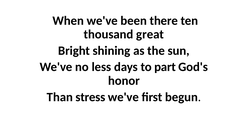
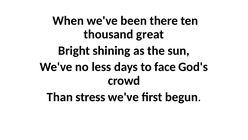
part: part -> face (165, 67)
honor: honor -> crowd (124, 80)
